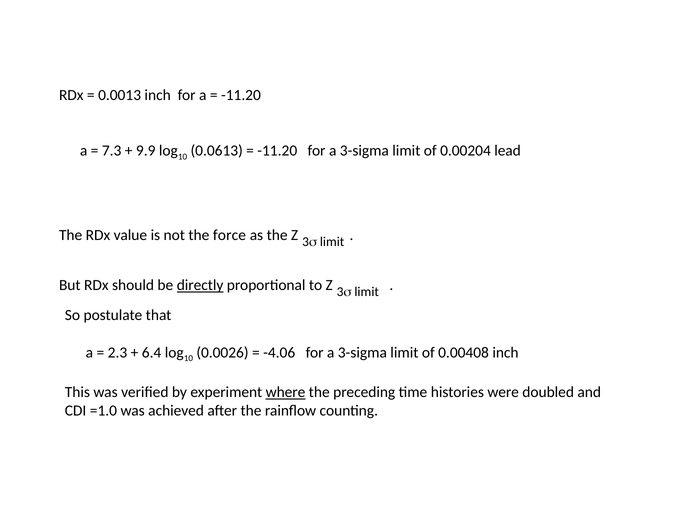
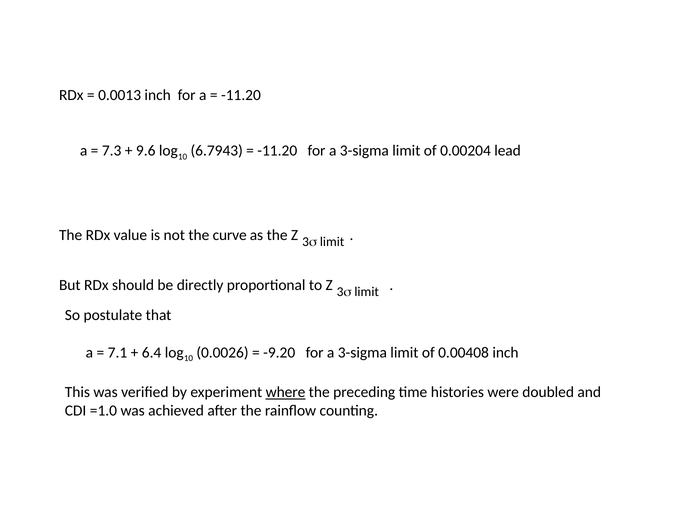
9.9: 9.9 -> 9.6 (146, 151)
0.0613: 0.0613 -> 6.7943 (217, 151)
force: force -> curve (230, 235)
directly underline: present -> none (200, 285)
2.3: 2.3 -> 7.1 (117, 352)
-4.06: -4.06 -> -9.20 (279, 352)
